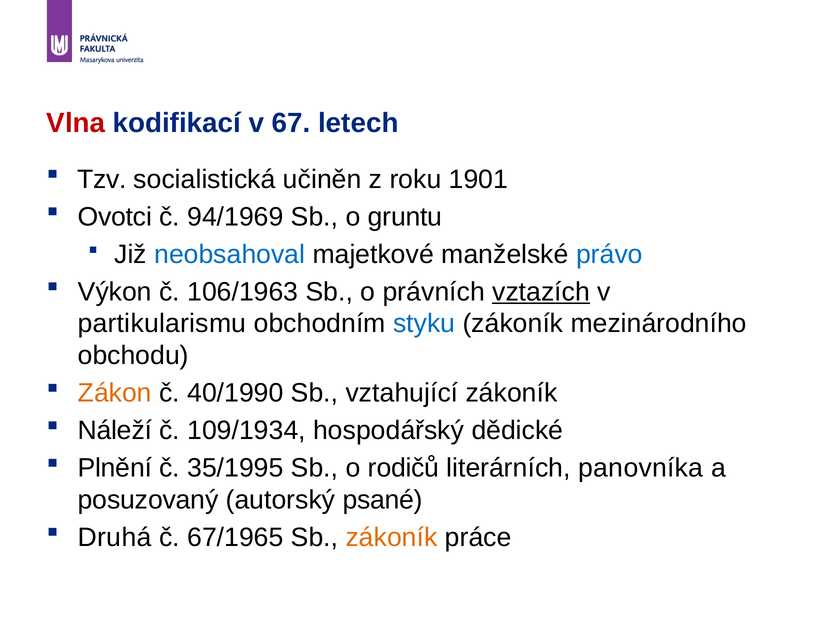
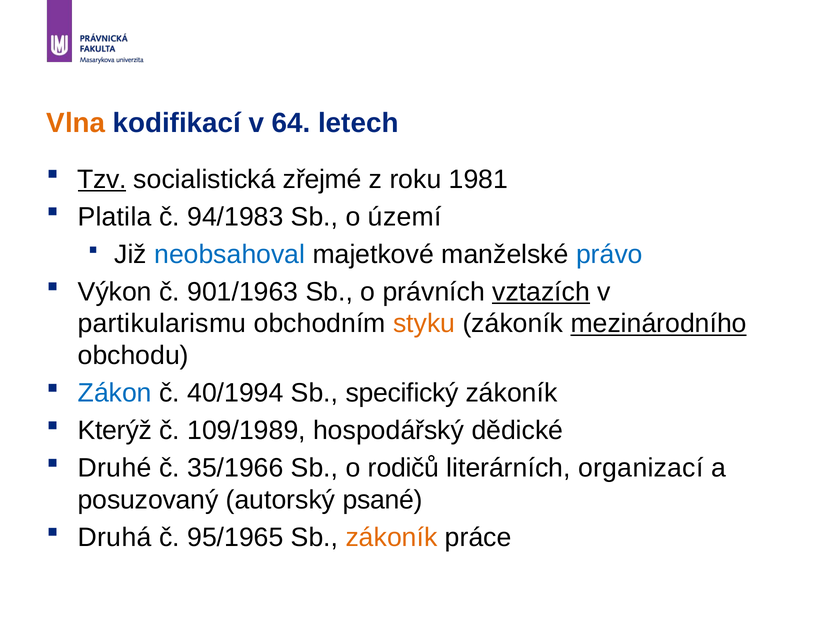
Vlna colour: red -> orange (76, 123)
67: 67 -> 64 (291, 123)
Tzv underline: none -> present (102, 180)
učiněn: učiněn -> zřejmé (322, 180)
1901: 1901 -> 1981 (478, 180)
Ovotci: Ovotci -> Platila (115, 217)
94/1969: 94/1969 -> 94/1983 (235, 217)
gruntu: gruntu -> území (405, 217)
106/1963: 106/1963 -> 901/1963 (243, 292)
styku colour: blue -> orange (424, 324)
mezinárodního underline: none -> present (659, 324)
Zákon colour: orange -> blue (115, 393)
40/1990: 40/1990 -> 40/1994 (235, 393)
vztahující: vztahující -> specifický (402, 393)
Náleží: Náleží -> Kterýž (115, 431)
109/1934: 109/1934 -> 109/1989 (246, 431)
Plnění: Plnění -> Druhé (115, 468)
35/1995: 35/1995 -> 35/1966 (235, 468)
panovníka: panovníka -> organizací (641, 468)
67/1965: 67/1965 -> 95/1965 (235, 538)
